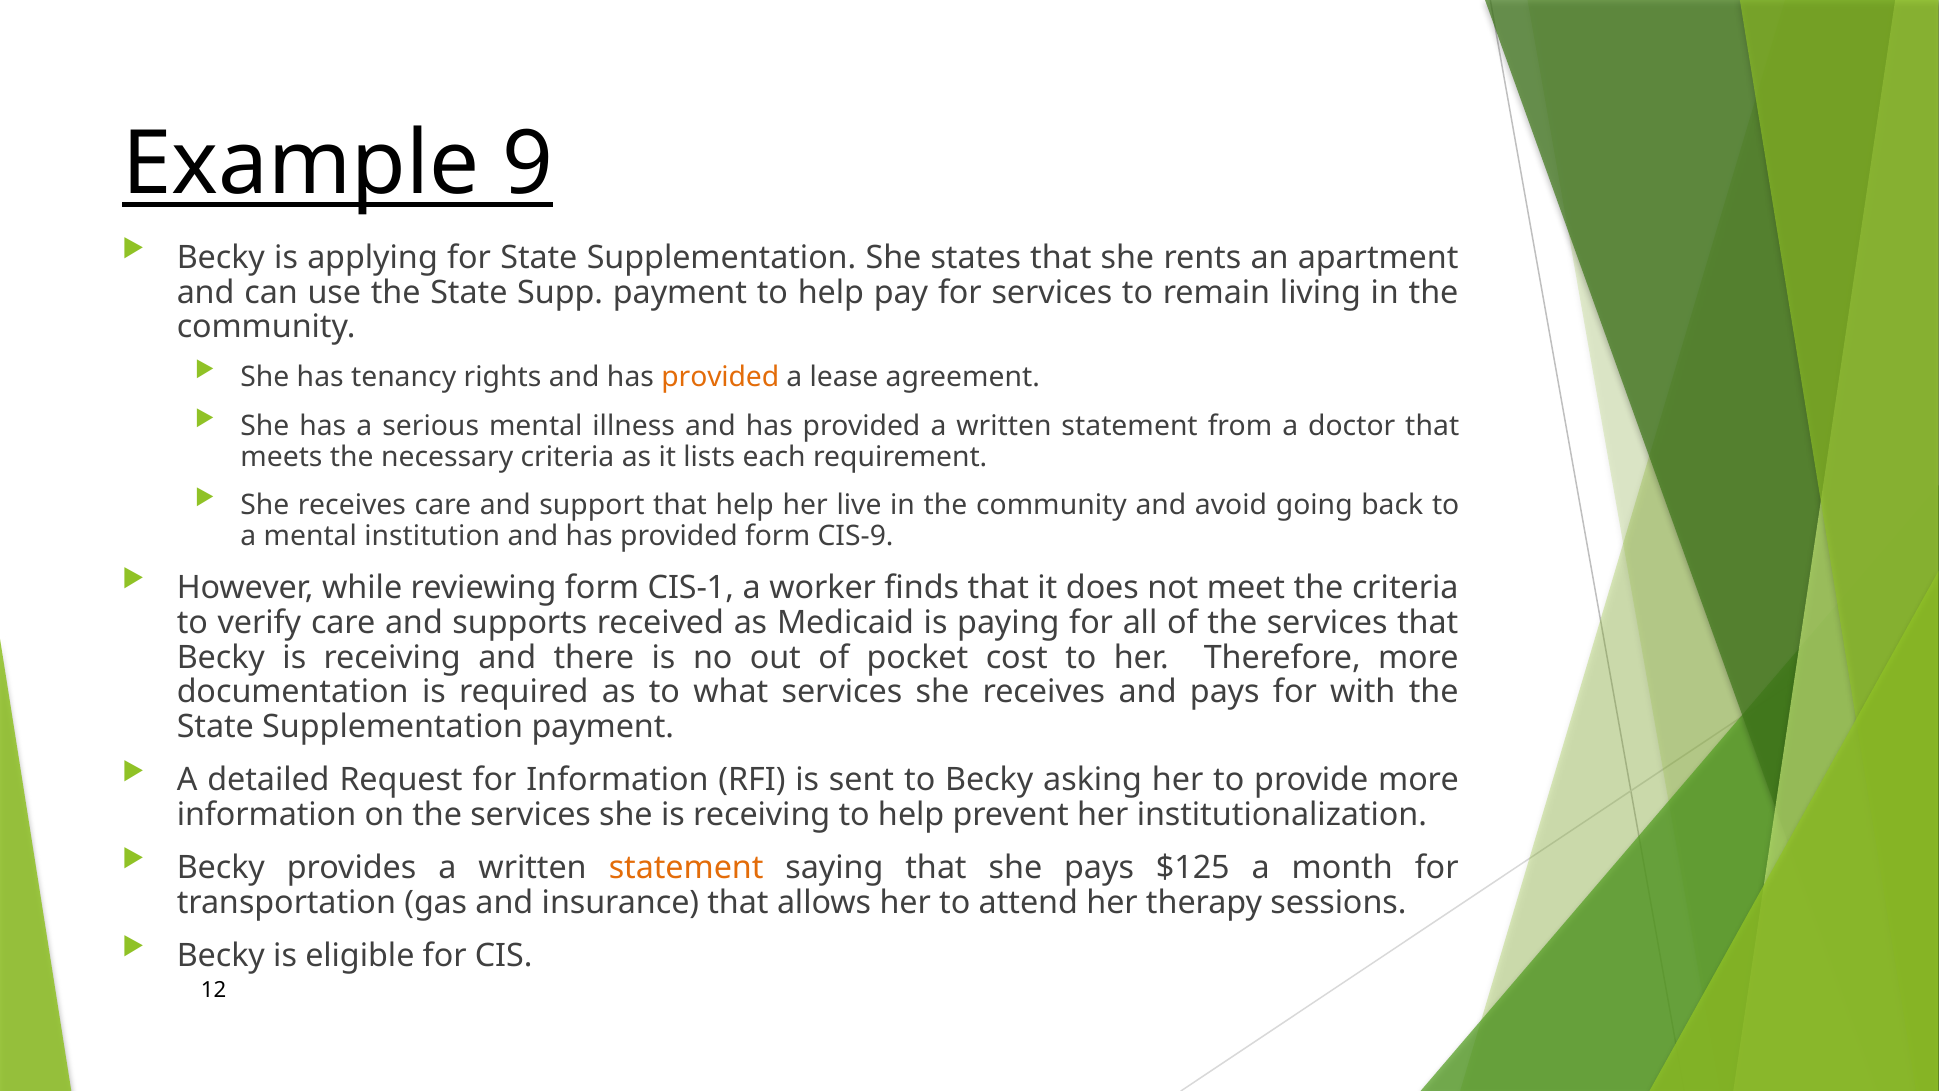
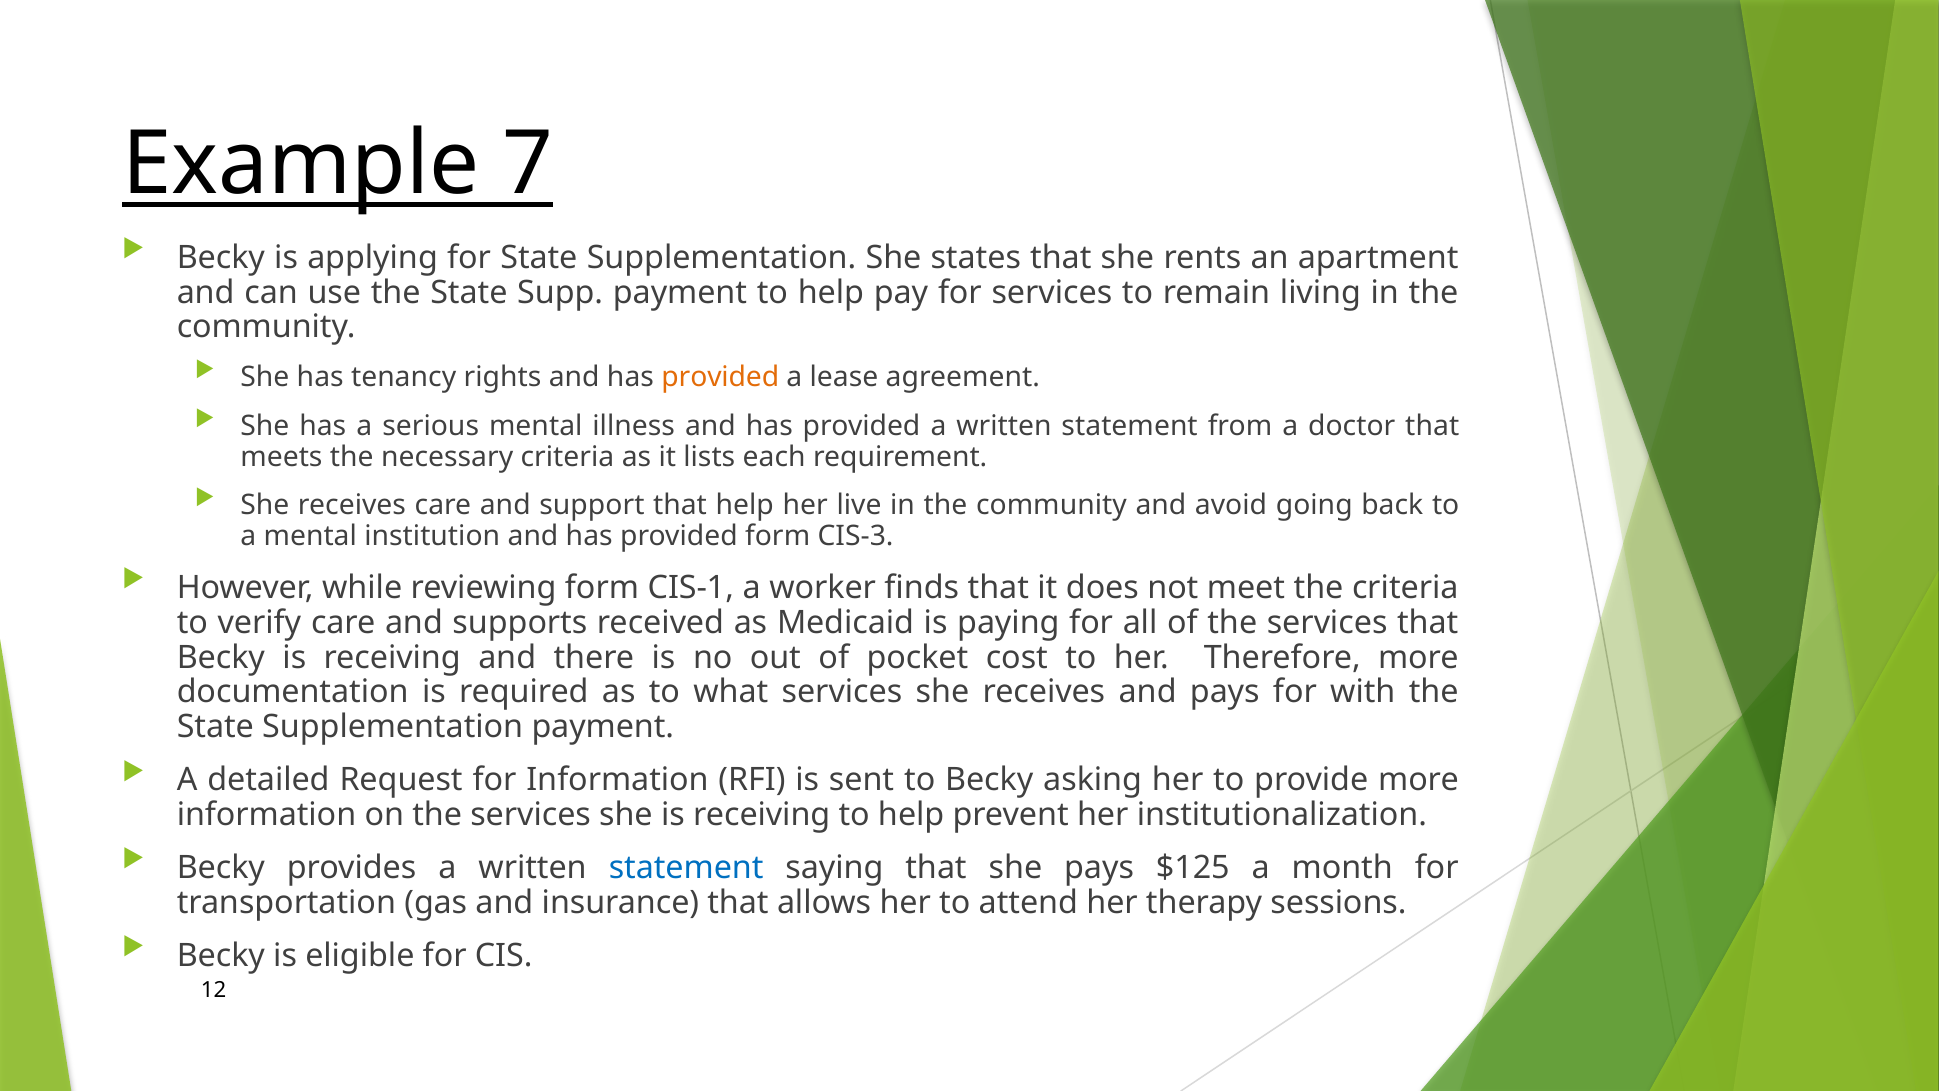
9: 9 -> 7 (528, 164)
CIS-9: CIS-9 -> CIS-3 (856, 536)
statement colour: orange -> blue (686, 868)
